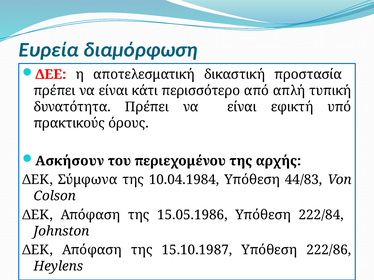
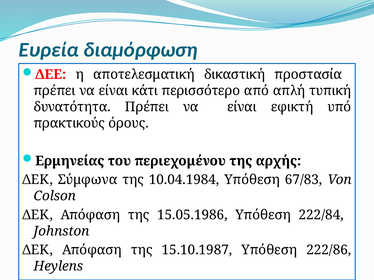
Ασκήσουν: Ασκήσουν -> Ερμηνείας (70, 161)
44/83: 44/83 -> 67/83 (304, 180)
